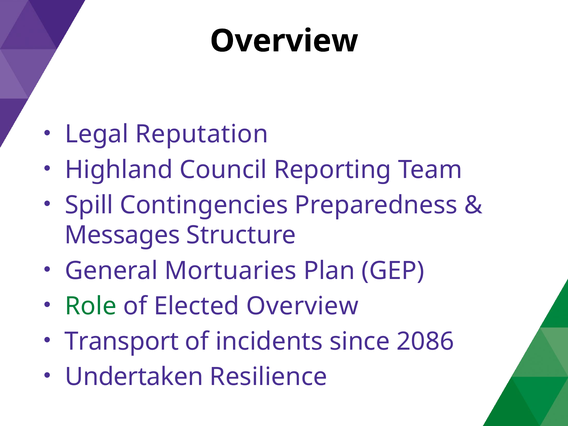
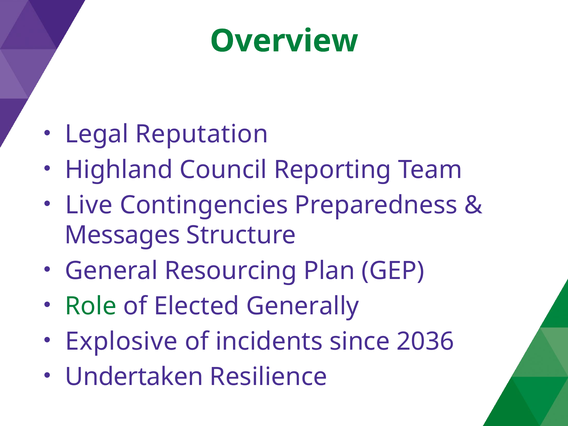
Overview colour: black -> green (284, 41)
Spill: Spill -> Live (89, 205)
Mortuaries: Mortuaries -> Resourcing (231, 271)
Elected Overview: Overview -> Generally (303, 306)
Transport: Transport -> Explosive (122, 341)
2086: 2086 -> 2036 (425, 341)
